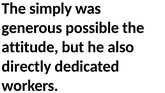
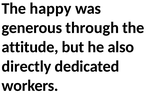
simply: simply -> happy (50, 8)
possible: possible -> through (92, 28)
